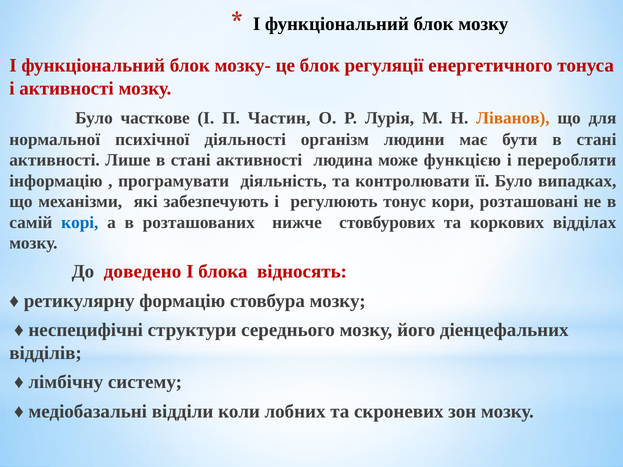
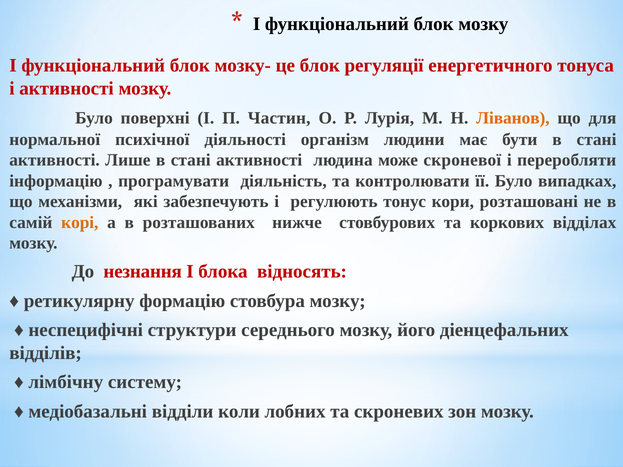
часткове: часткове -> поверхні (155, 118)
функцією: функцією -> скроневої (462, 160)
корі colour: blue -> orange (80, 223)
доведено: доведено -> незнання (143, 272)
